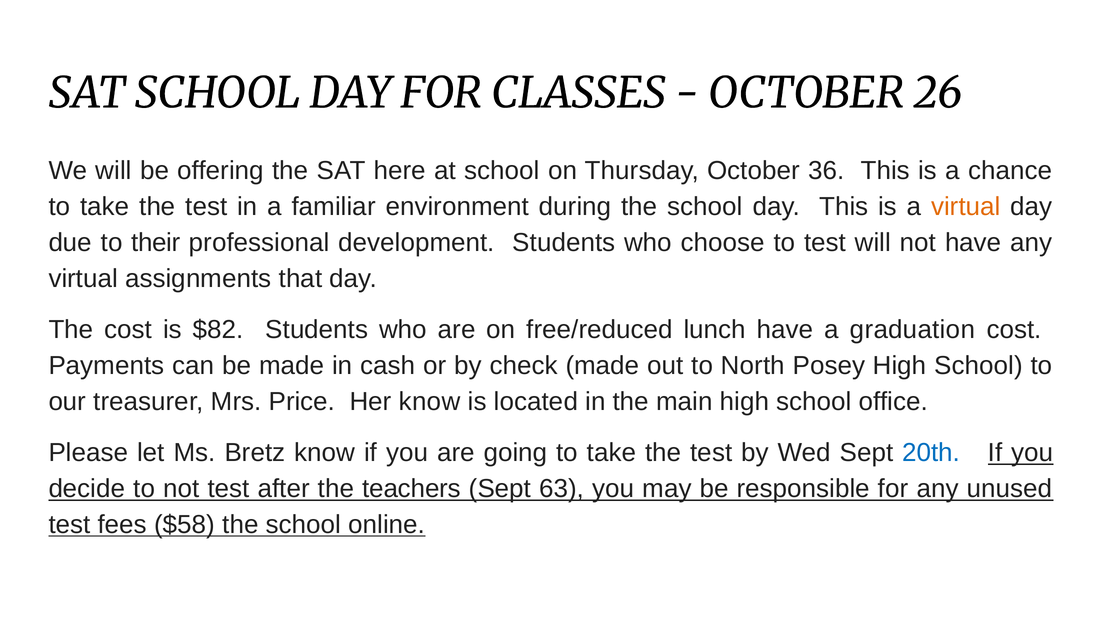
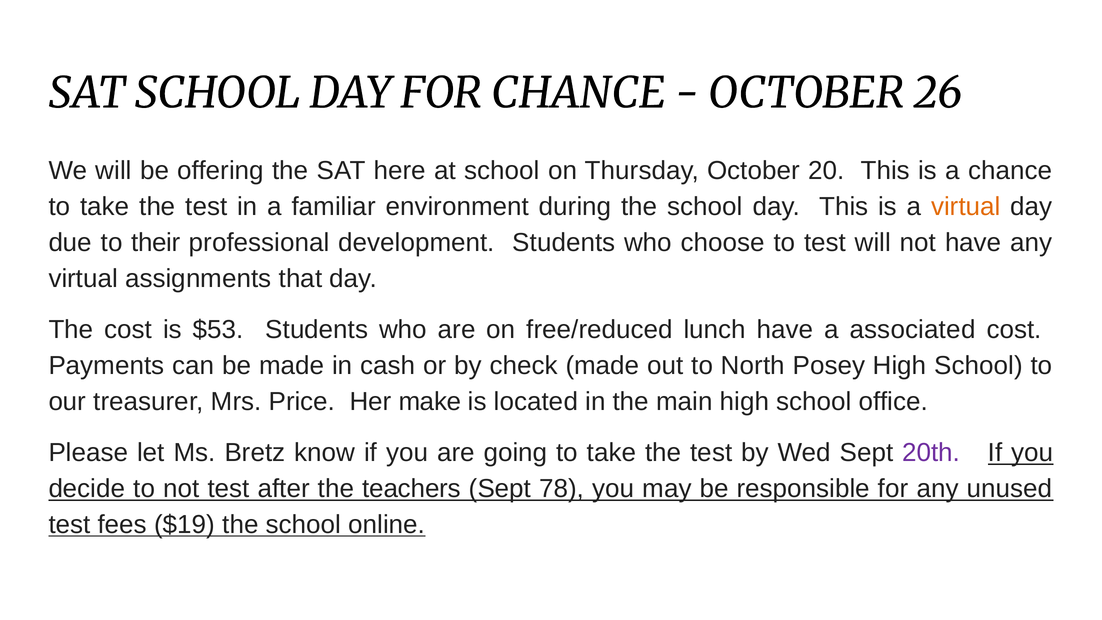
FOR CLASSES: CLASSES -> CHANCE (578, 93)
36: 36 -> 20 (826, 171)
$82: $82 -> $53 (218, 330)
graduation: graduation -> associated (913, 330)
Her know: know -> make (430, 401)
20th colour: blue -> purple (931, 453)
63: 63 -> 78 (562, 488)
$58: $58 -> $19 (185, 524)
